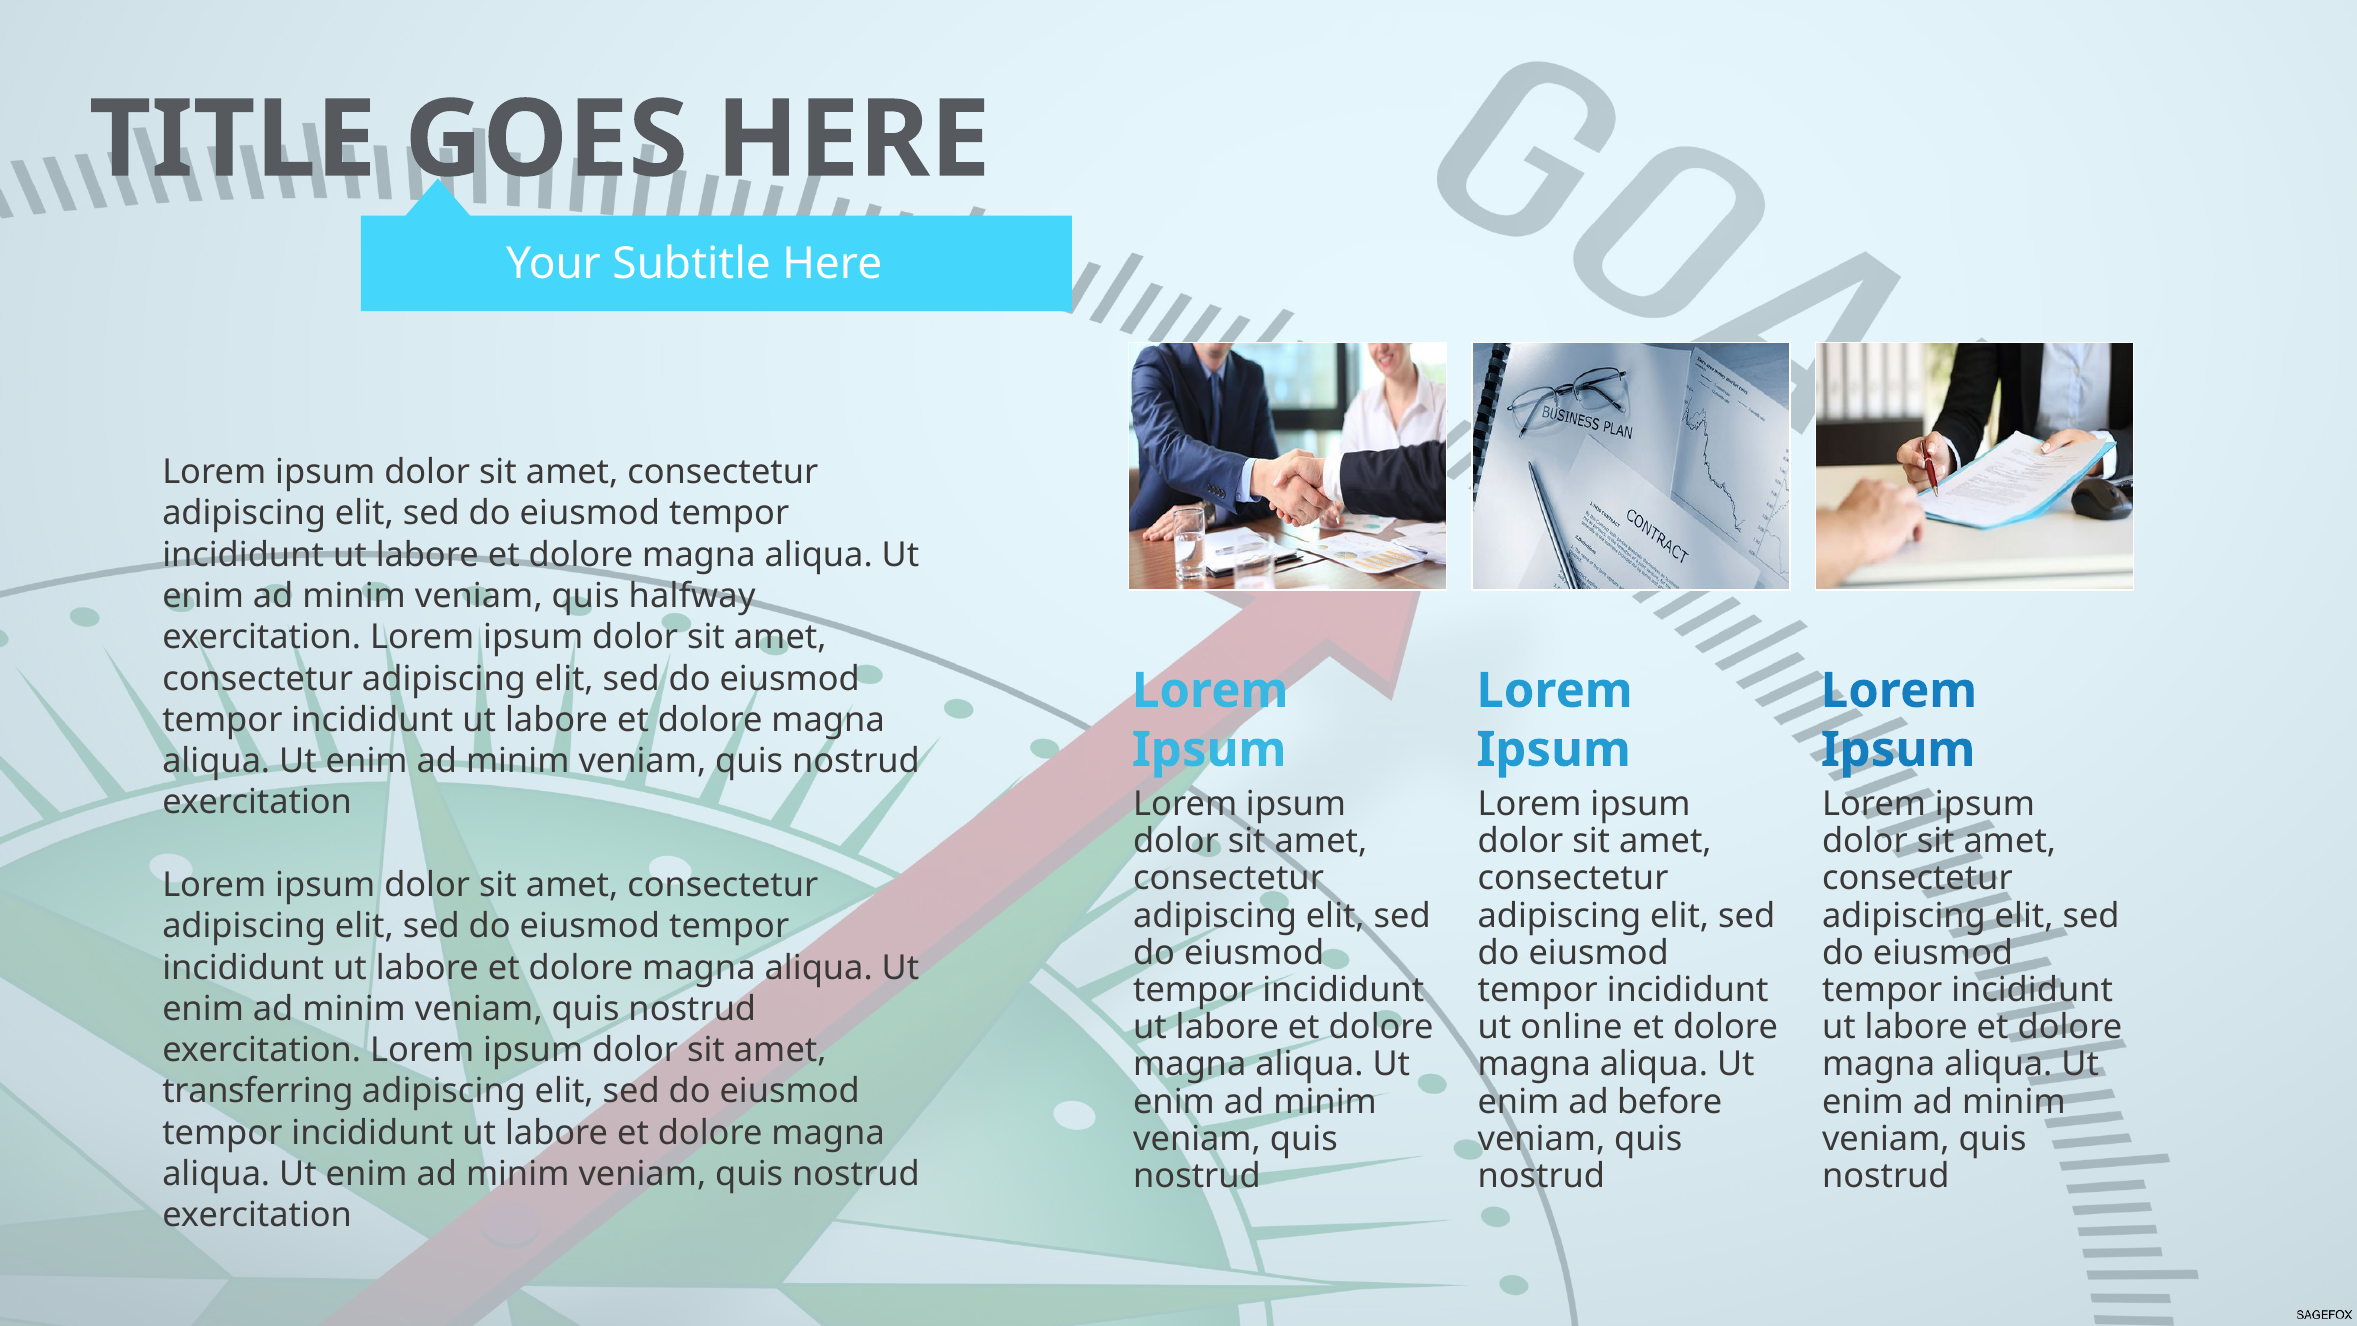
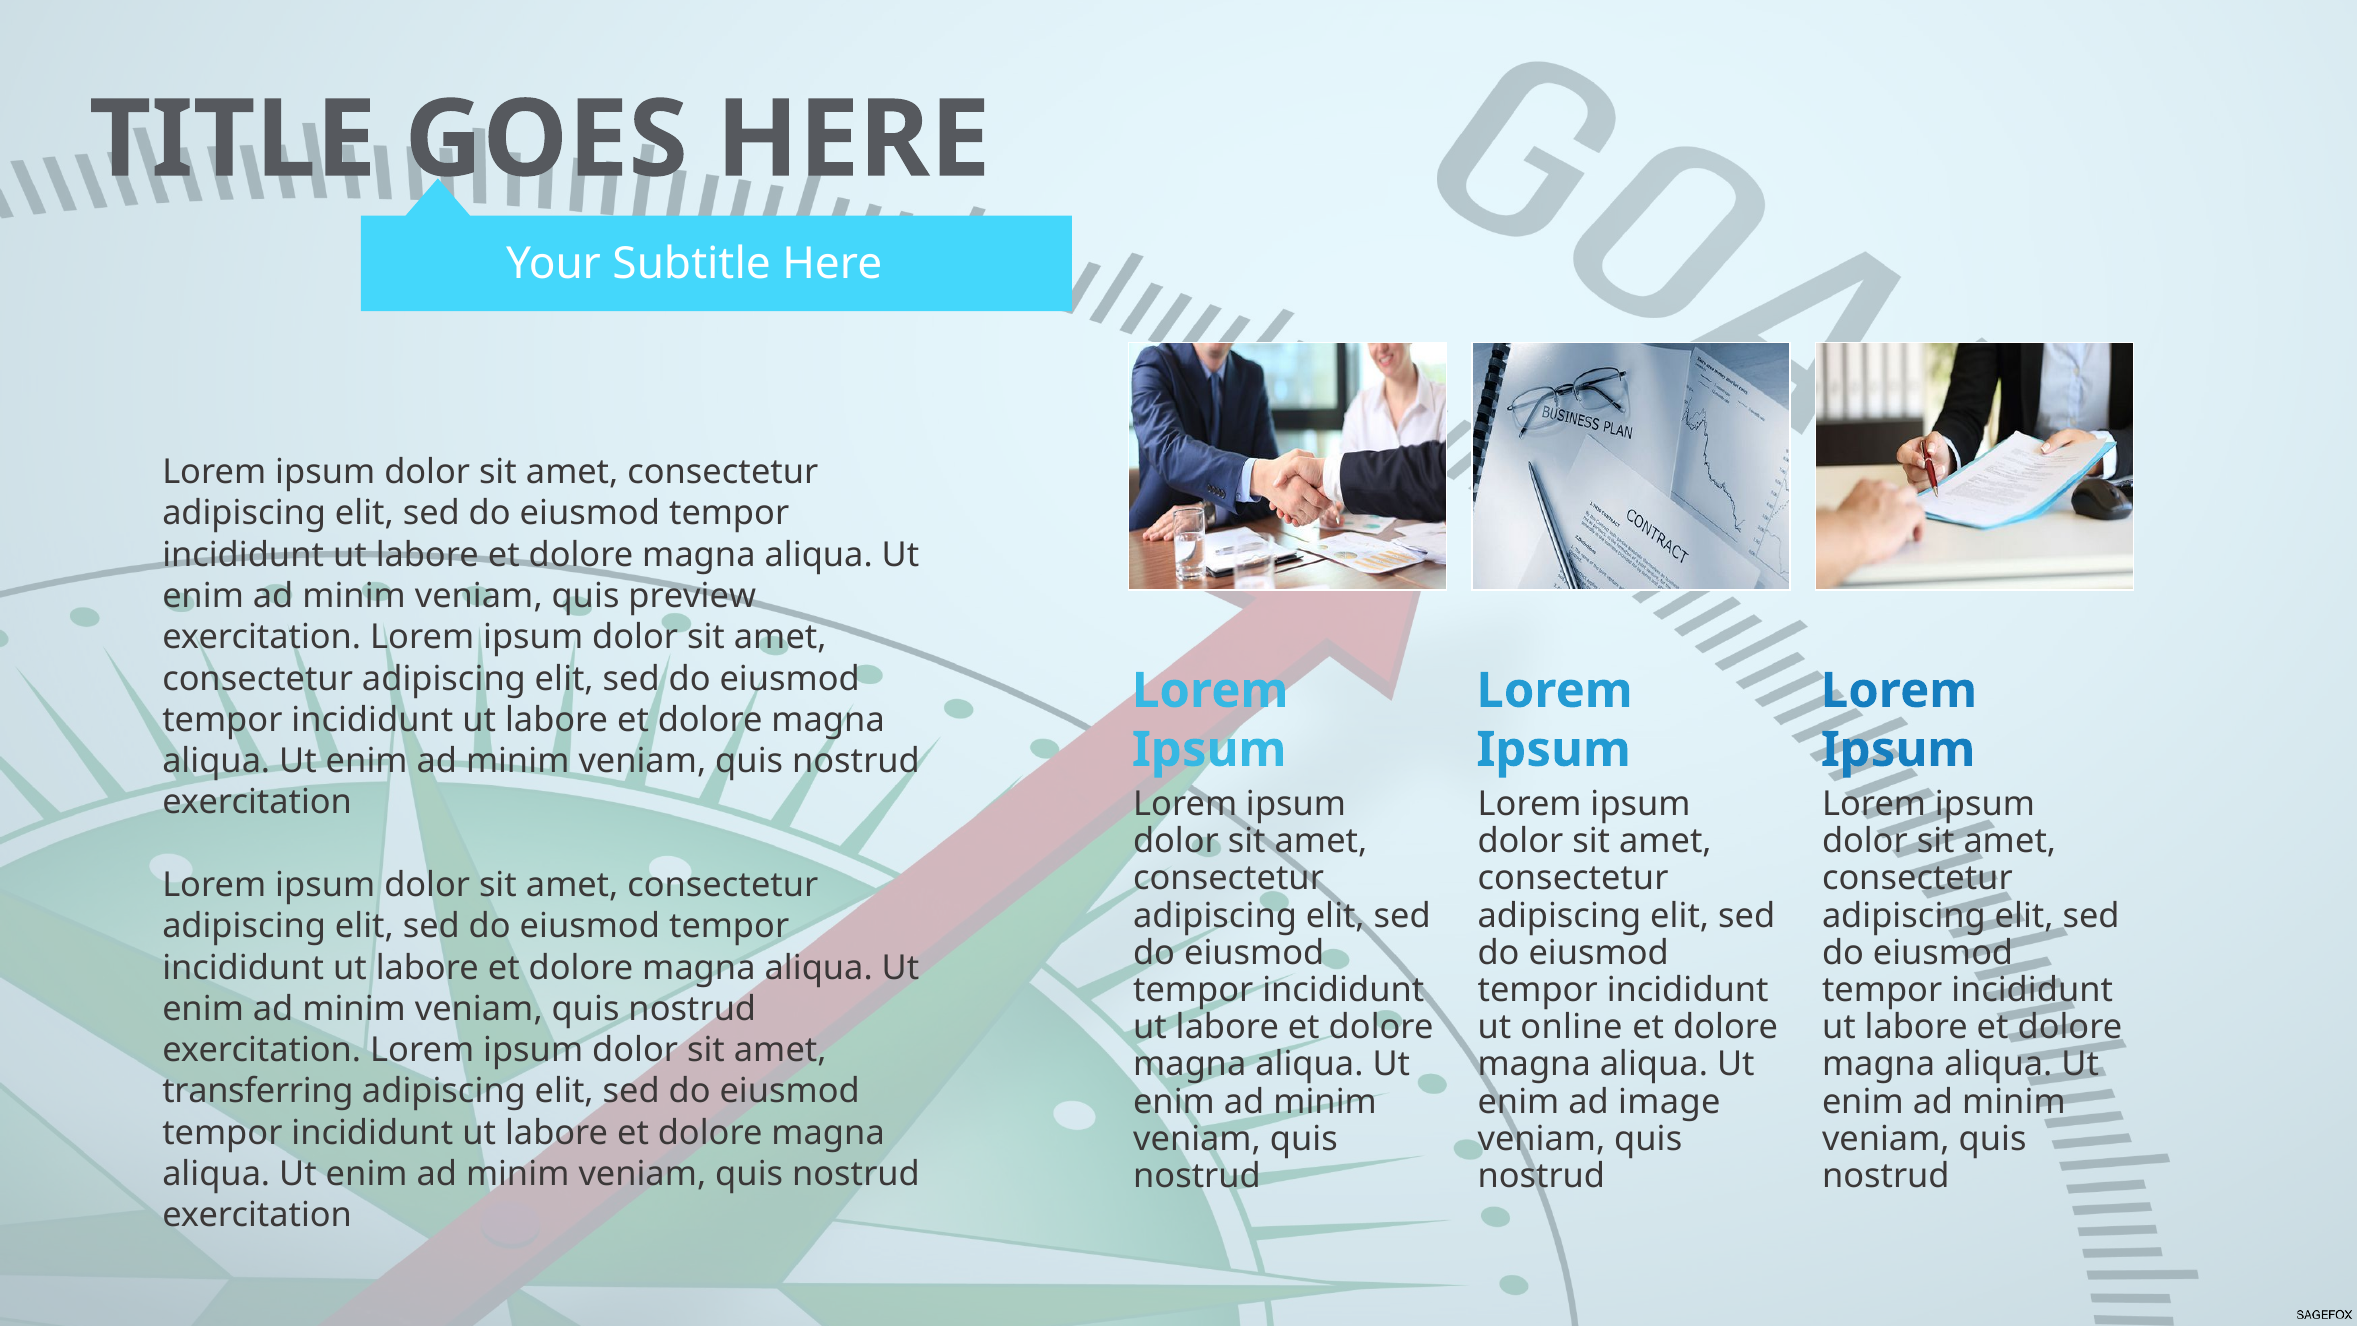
halfway: halfway -> preview (692, 596)
before: before -> image (1669, 1101)
